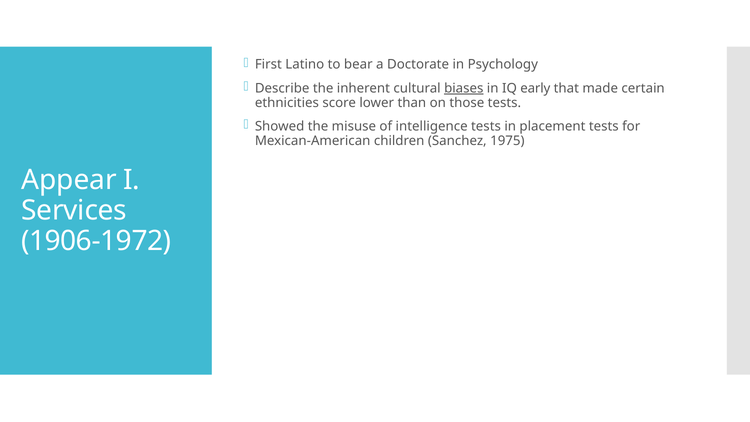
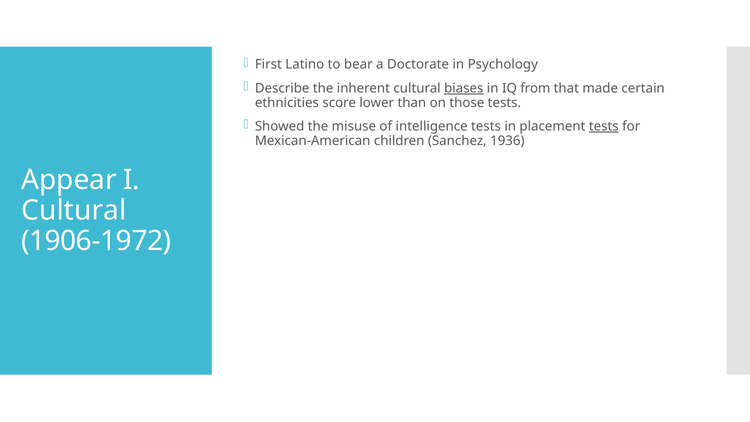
early: early -> from (535, 88)
tests underline: none -> present (604, 126)
1975: 1975 -> 1936 (507, 141)
Services: Services -> Cultural (74, 210)
